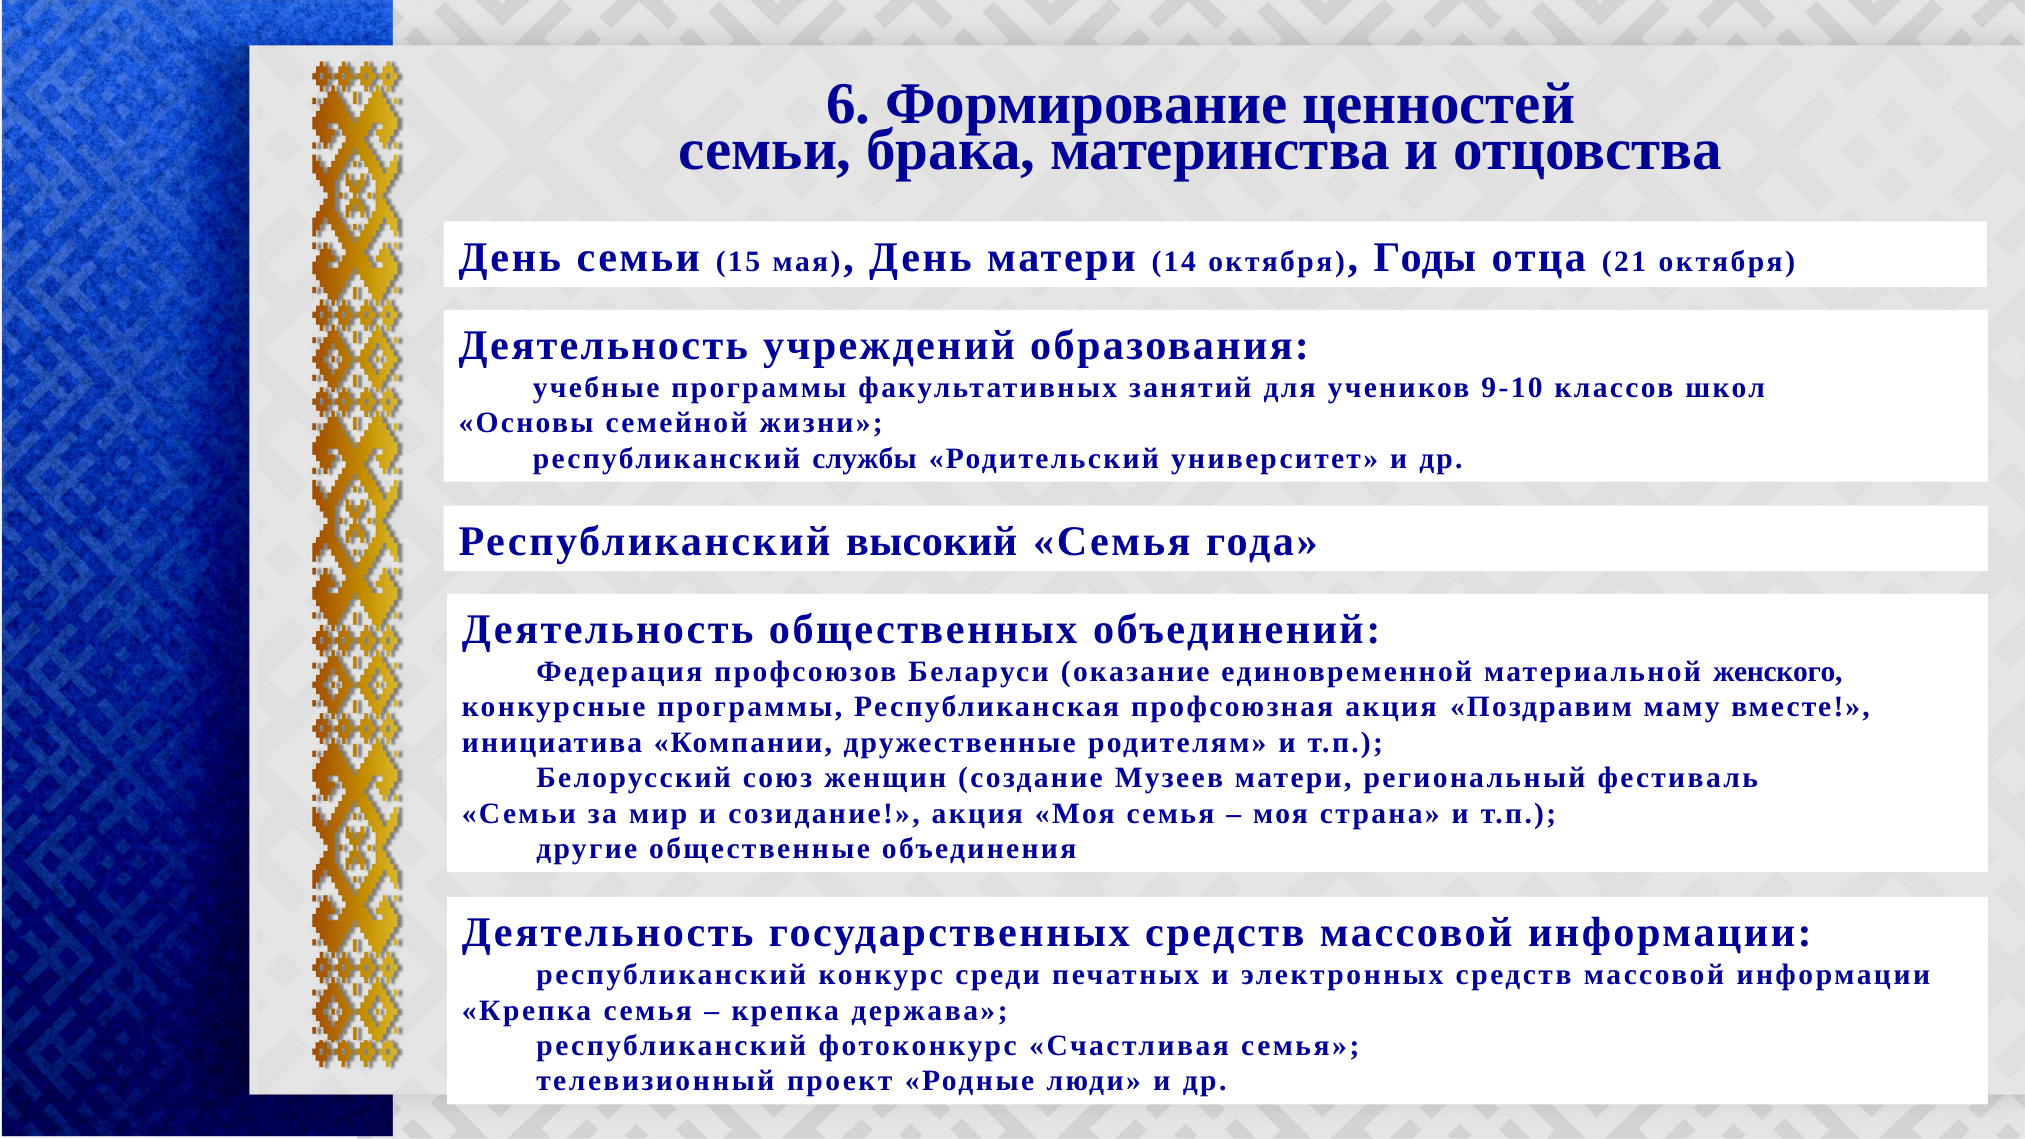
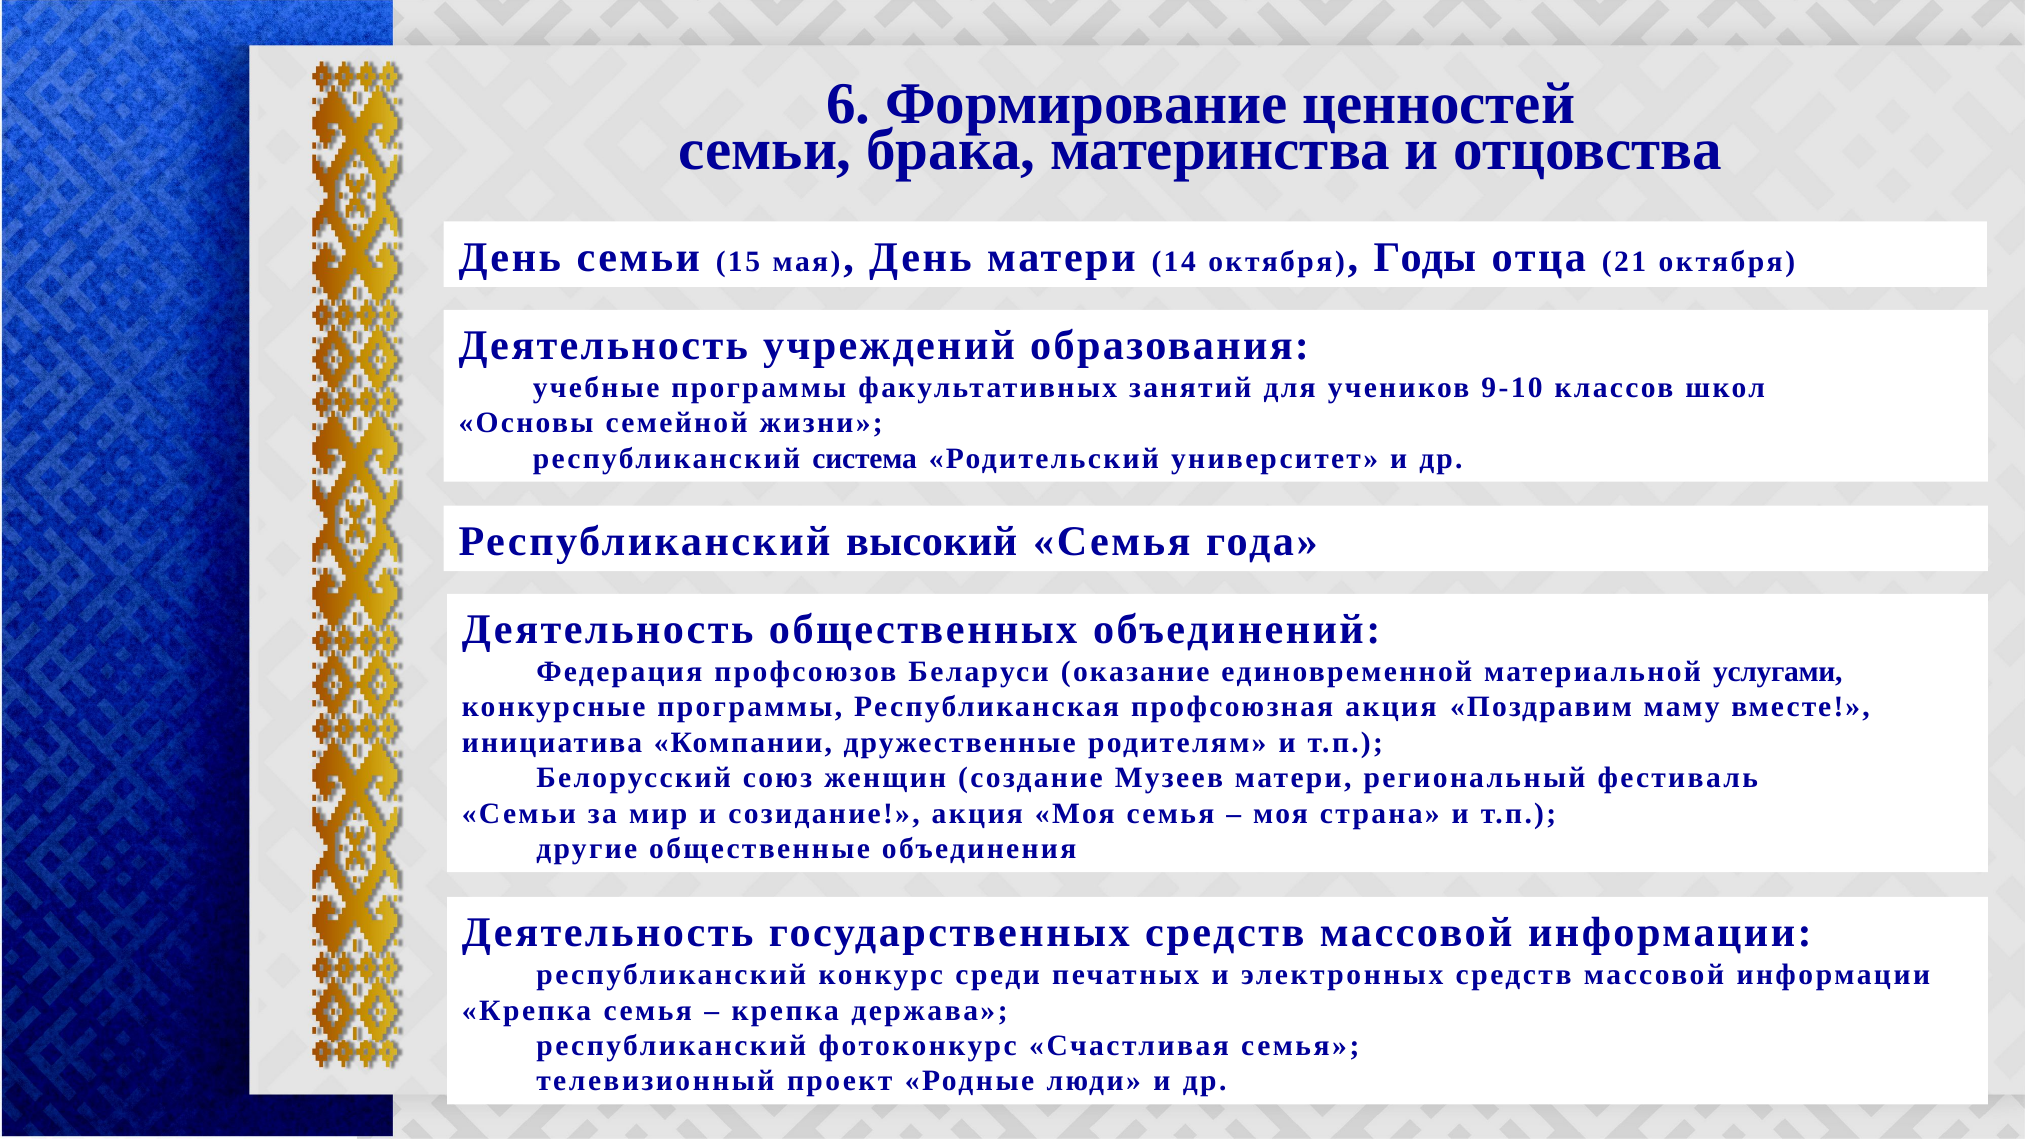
службы: службы -> система (865, 459)
женского: женского -> услугами (1778, 672)
